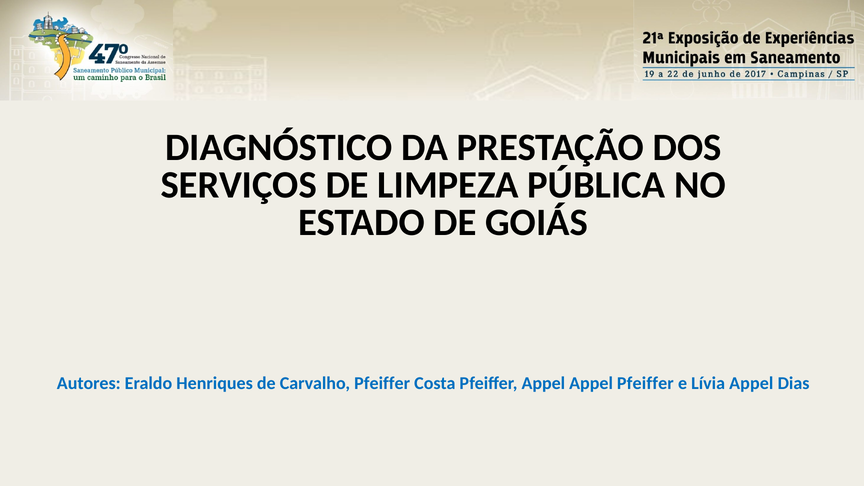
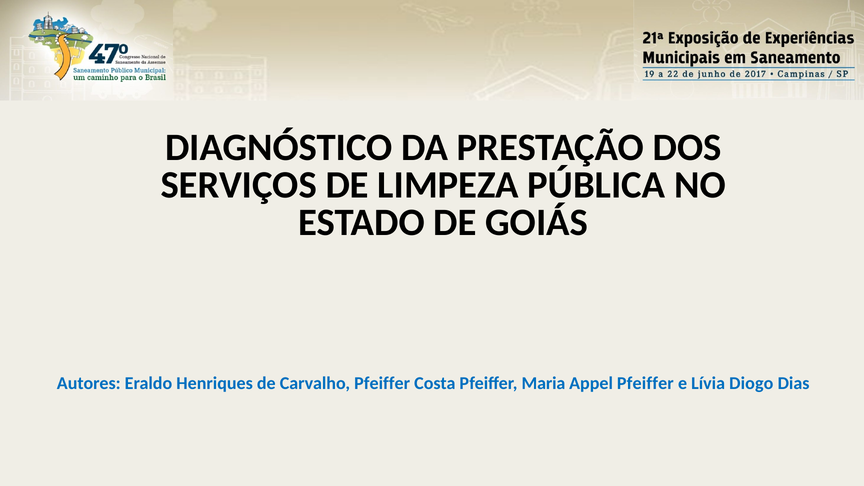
Pfeiffer Appel: Appel -> Maria (543, 383)
Lívia Appel: Appel -> Diogo (751, 383)
